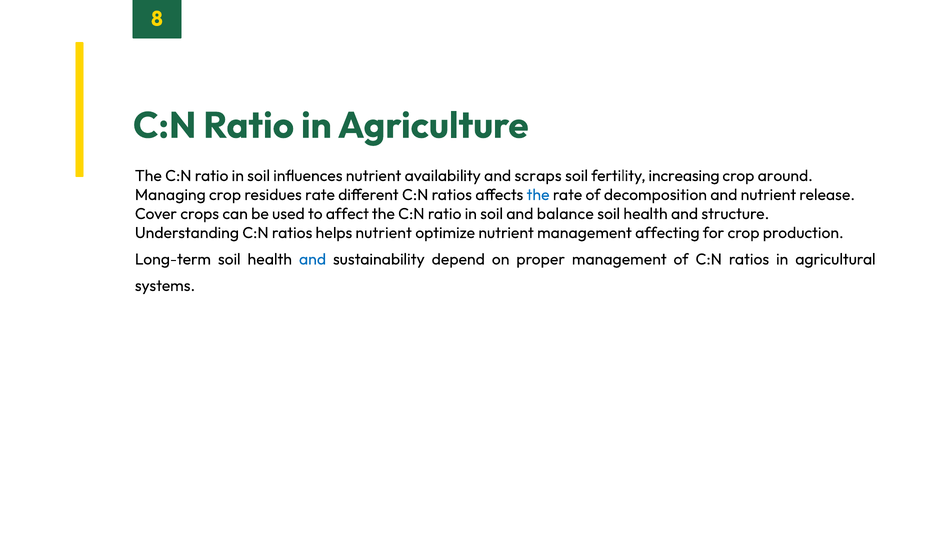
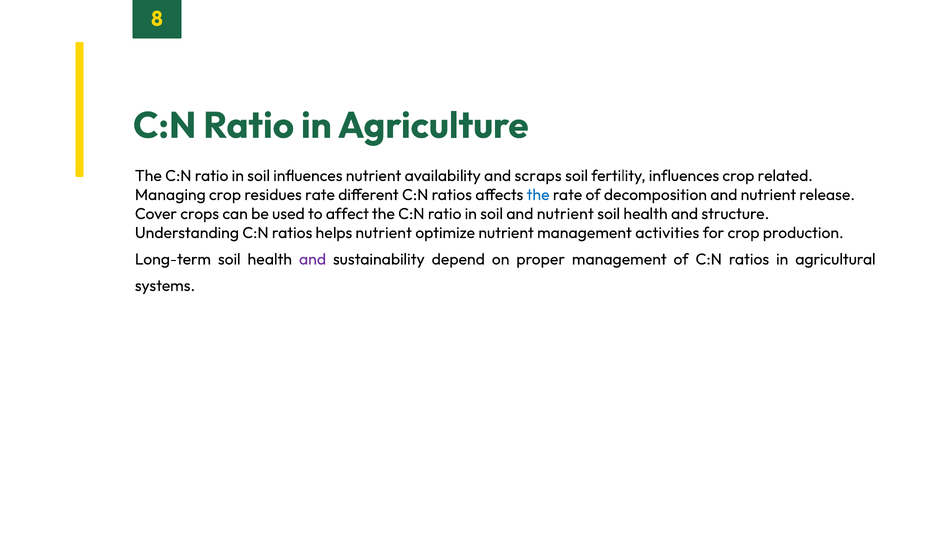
fertility increasing: increasing -> influences (684, 176)
around: around -> related (785, 176)
soil and balance: balance -> nutrient (565, 214)
affecting: affecting -> activities (667, 233)
and colour: blue -> purple (313, 259)
